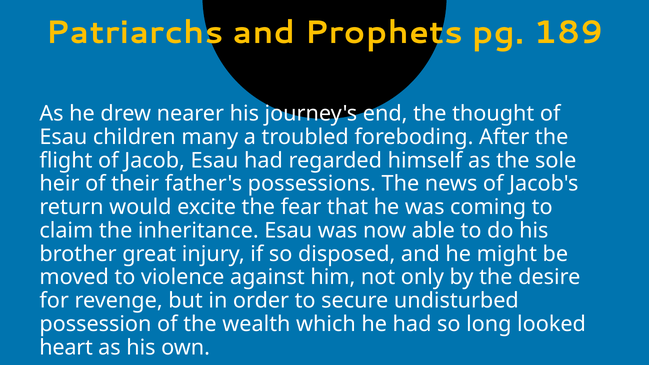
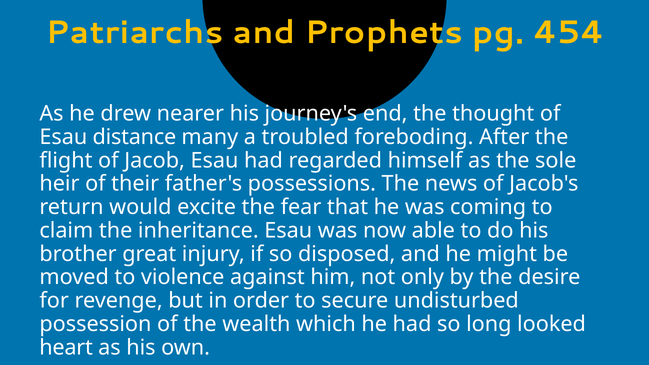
189: 189 -> 454 (569, 33)
children: children -> distance (134, 137)
